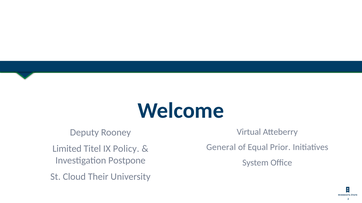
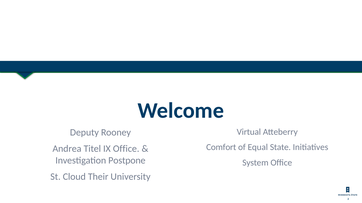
General: General -> Comfort (221, 148)
Prior: Prior -> State (280, 148)
Limited: Limited -> Andrea (67, 149)
IX Policy: Policy -> Office (126, 149)
